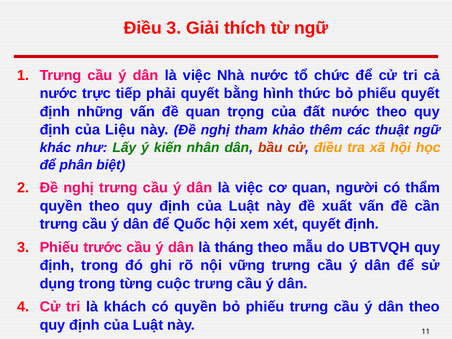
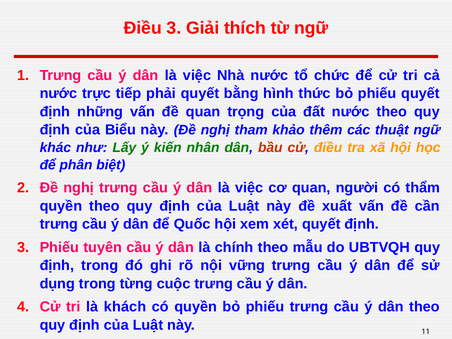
Liệu: Liệu -> Biểu (120, 130)
trước: trước -> tuyên (103, 247)
tháng: tháng -> chính (234, 247)
